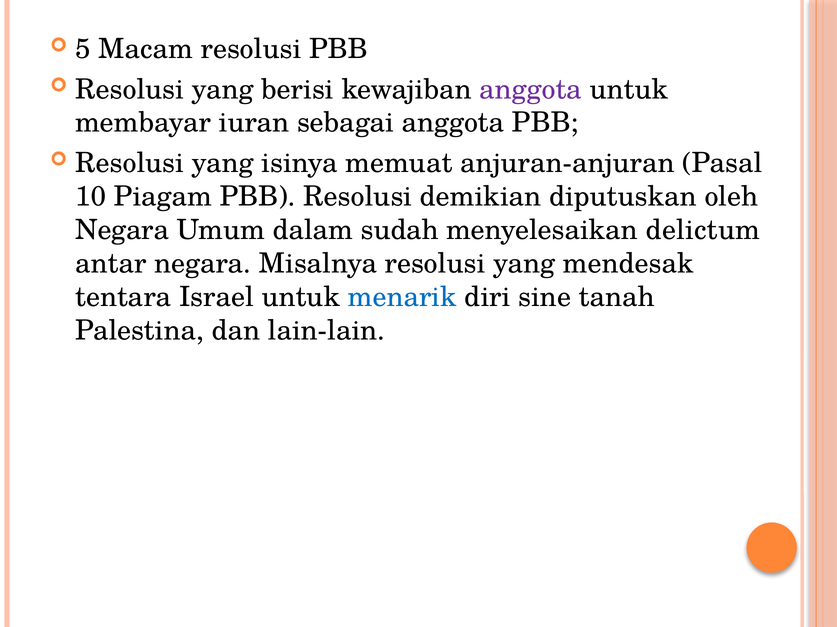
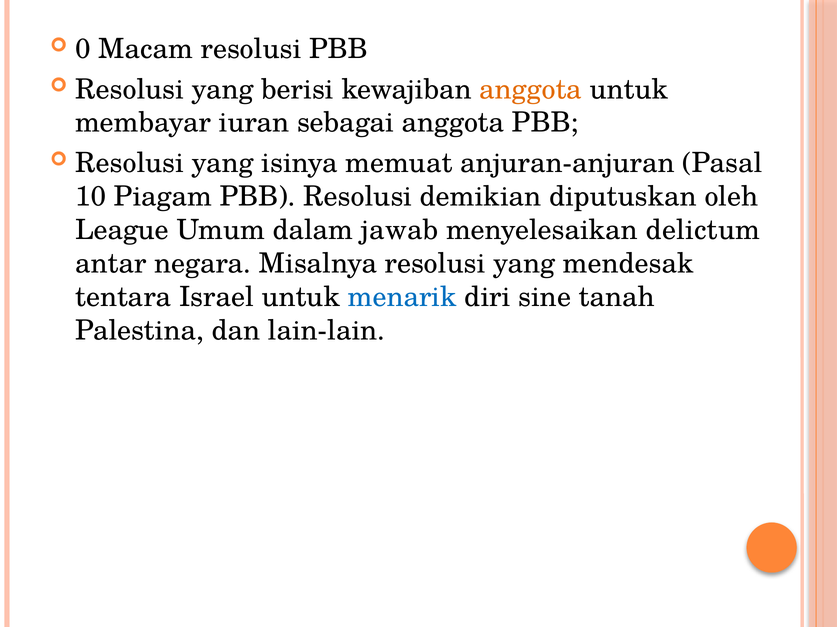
5: 5 -> 0 (83, 49)
anggota colour: purple -> orange (531, 89)
Negara: Negara -> League (122, 230)
sudah: sudah -> jawab (400, 230)
